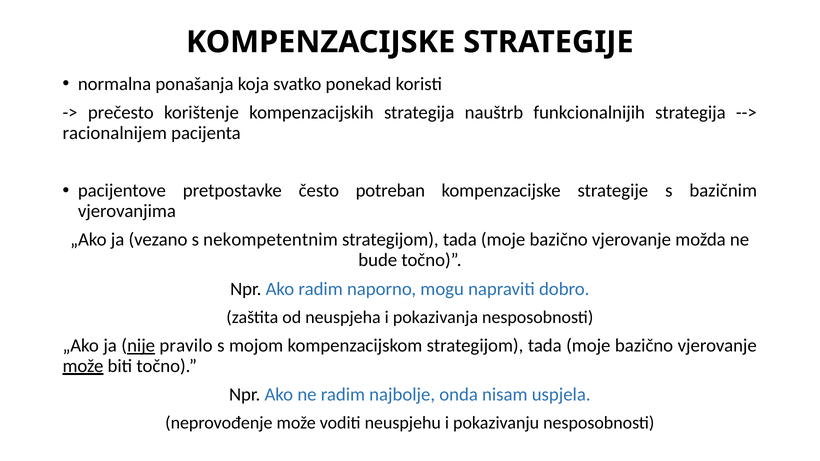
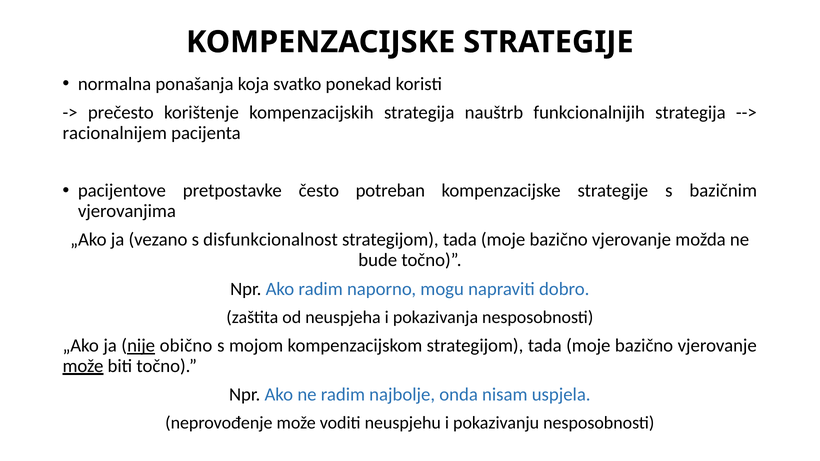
nekompetentnim: nekompetentnim -> disfunkcionalnost (271, 240)
pravilo: pravilo -> obično (186, 346)
